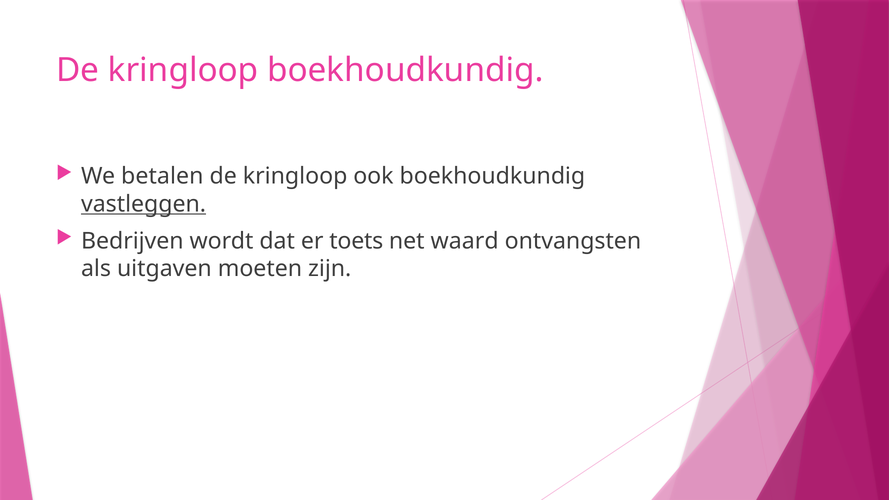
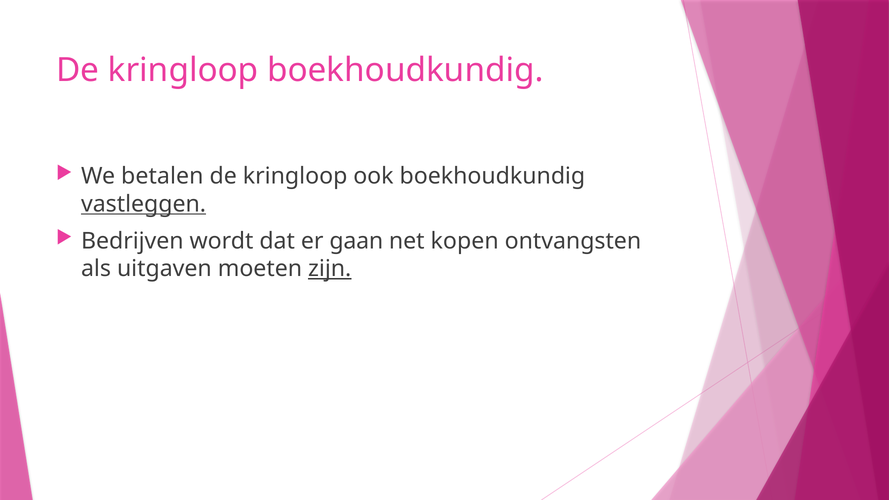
toets: toets -> gaan (356, 241)
waard: waard -> kopen (465, 241)
zijn underline: none -> present (330, 269)
